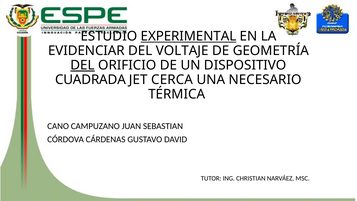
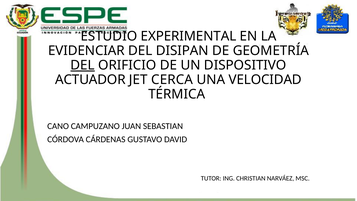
EXPERIMENTAL underline: present -> none (189, 36)
VOLTAJE: VOLTAJE -> DISIPAN (182, 51)
CUADRADA: CUADRADA -> ACTUADOR (90, 80)
NECESARIO: NECESARIO -> VELOCIDAD (265, 80)
